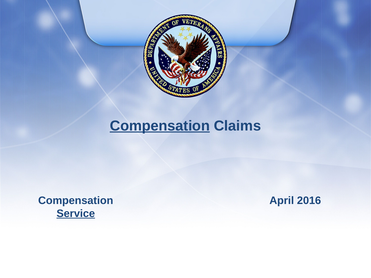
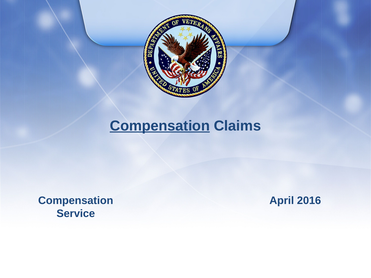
Service underline: present -> none (76, 214)
